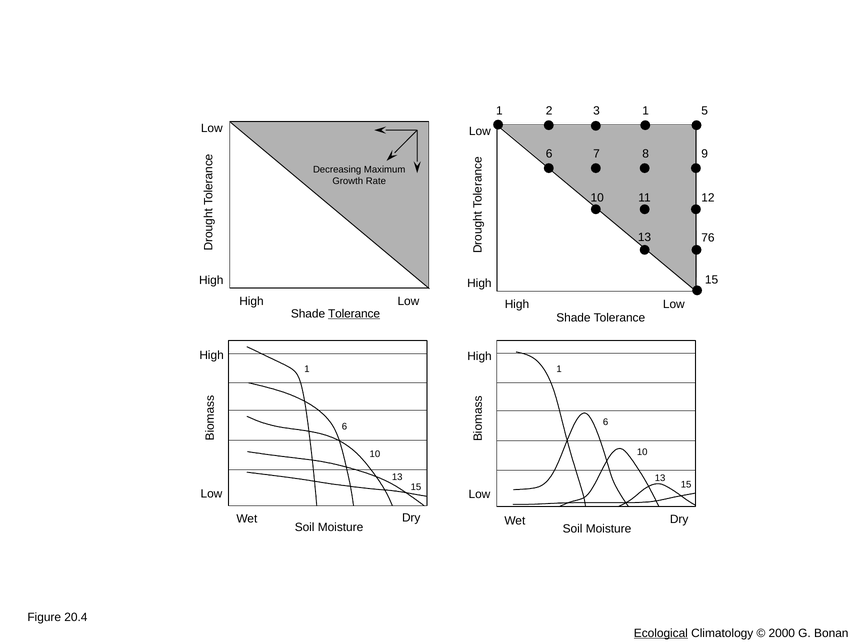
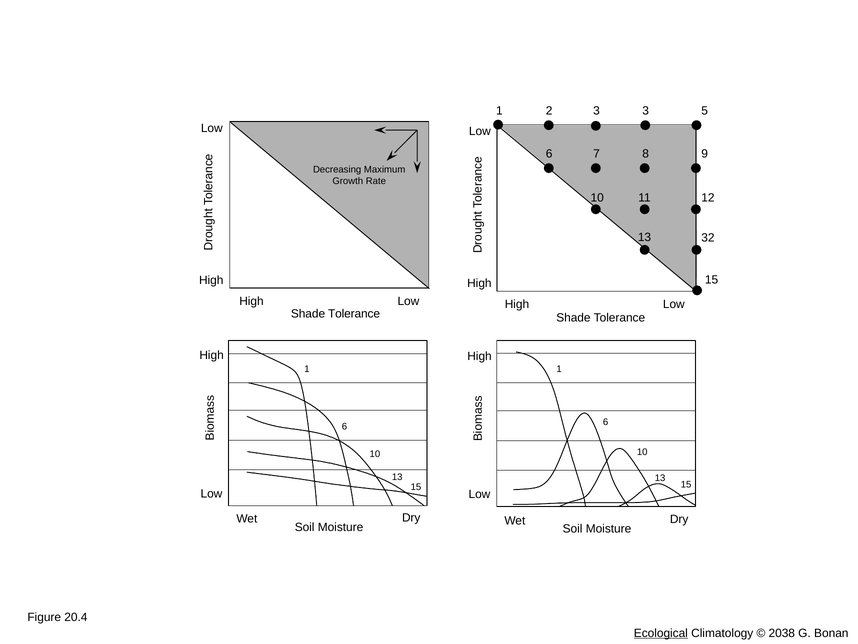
3 1: 1 -> 3 (646, 111)
76: 76 -> 32 (708, 238)
Tolerance underline: present -> none (354, 313)
2000: 2000 -> 2038 (782, 633)
